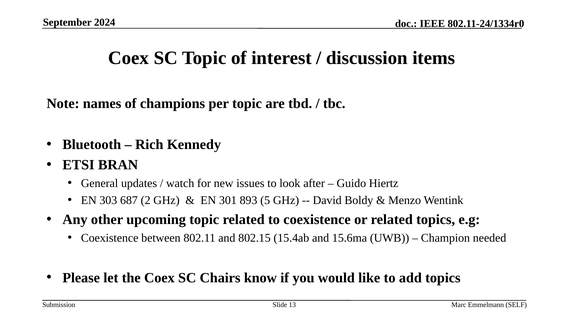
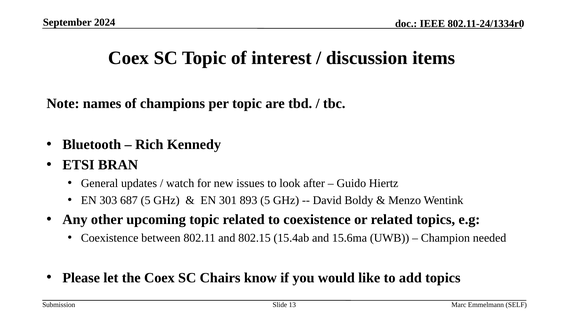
687 2: 2 -> 5 (146, 200)
